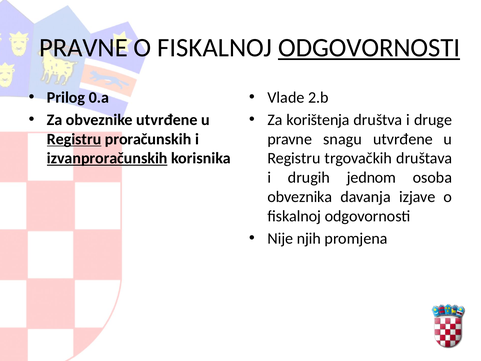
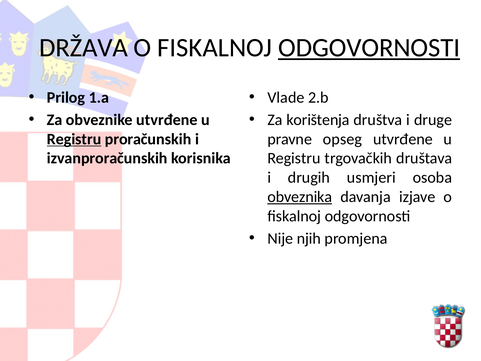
PRAVNE: PRAVNE -> DRŽAVA (84, 48)
0.a: 0.a -> 1.a (99, 97)
snagu: snagu -> opseg (342, 139)
izvanproračunskih underline: present -> none (107, 158)
jednom: jednom -> usmjeri (371, 177)
obveznika underline: none -> present (300, 197)
